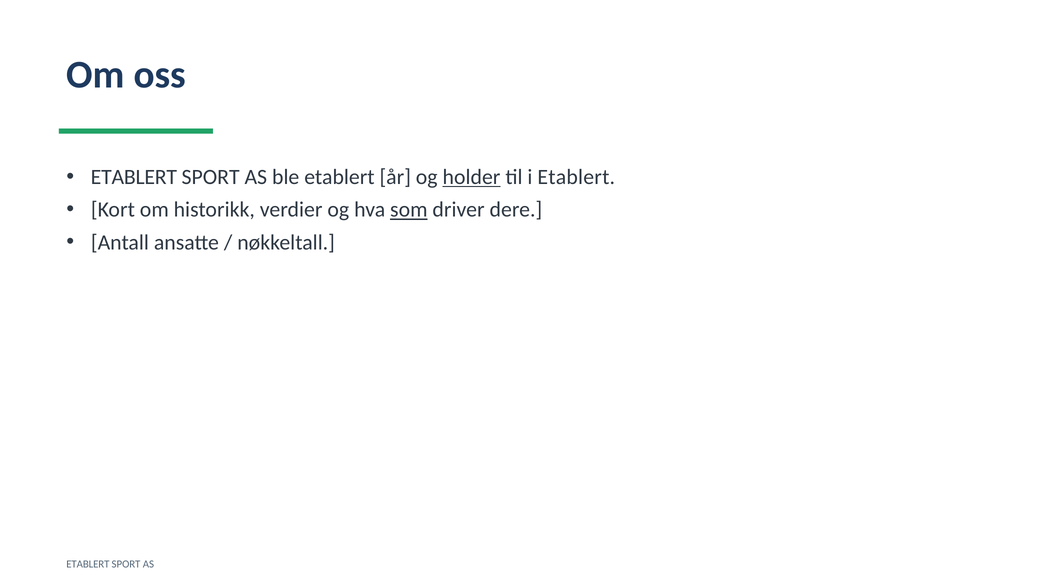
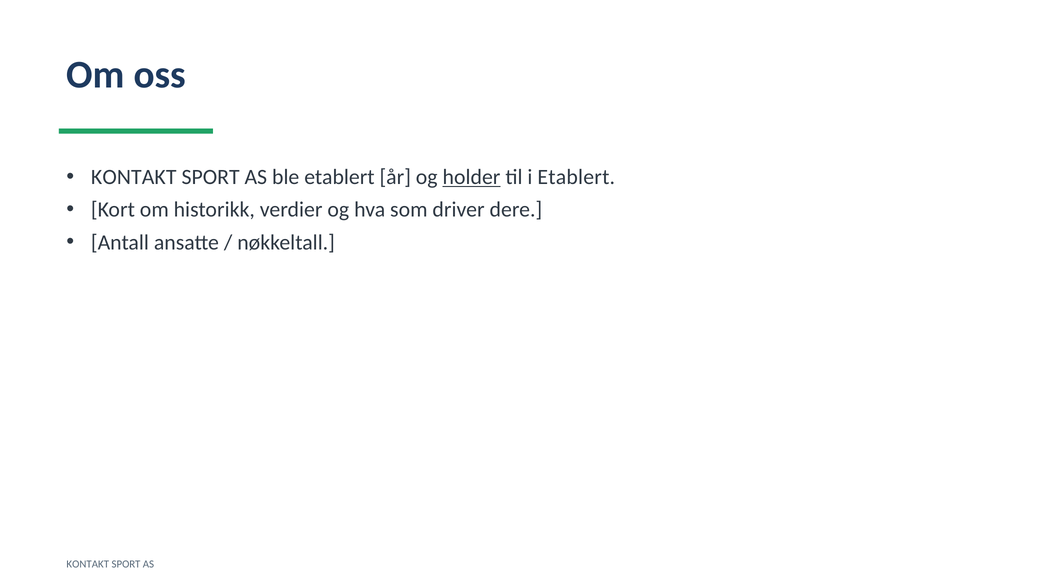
ETABLERT: ETABLERT -> KONTAKT (134, 177)
som underline: present -> none (409, 210)
ETABLERT: ETABLERT -> KONTAKT (88, 564)
